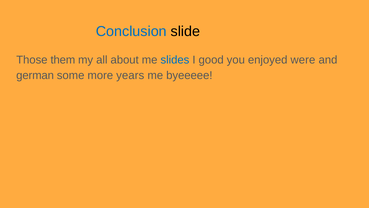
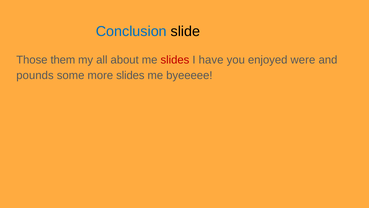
slides colour: blue -> red (175, 60)
good: good -> have (211, 60)
german: german -> pounds (35, 75)
more years: years -> slides (130, 75)
